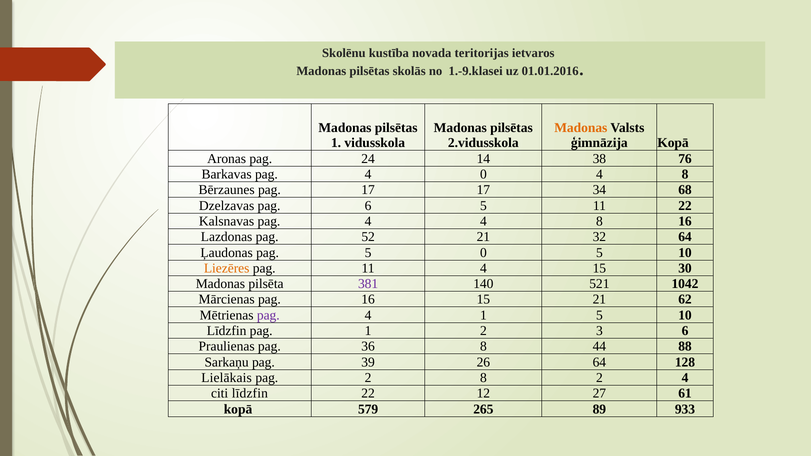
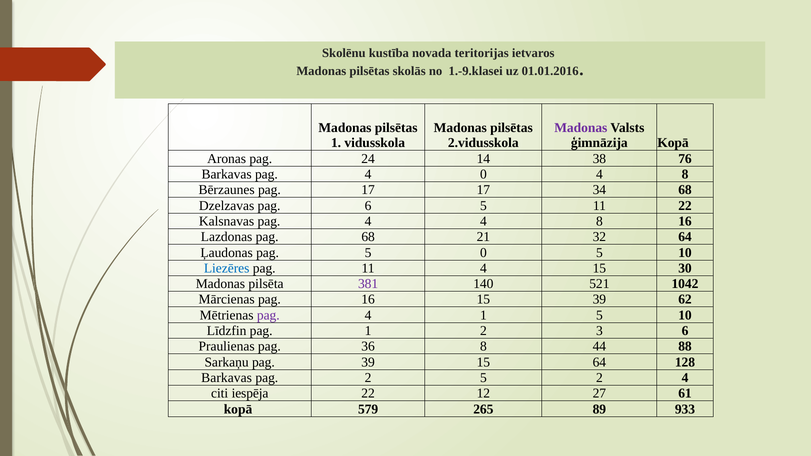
Madonas colour: orange -> purple (581, 128)
pag 52: 52 -> 68 (368, 237)
Liezēres colour: orange -> blue (227, 268)
15 21: 21 -> 39 (599, 300)
39 26: 26 -> 15 (483, 362)
Lielākais: Lielākais -> Barkavas (227, 378)
2 8: 8 -> 5 (483, 378)
citi līdzfin: līdzfin -> iespēja (250, 394)
